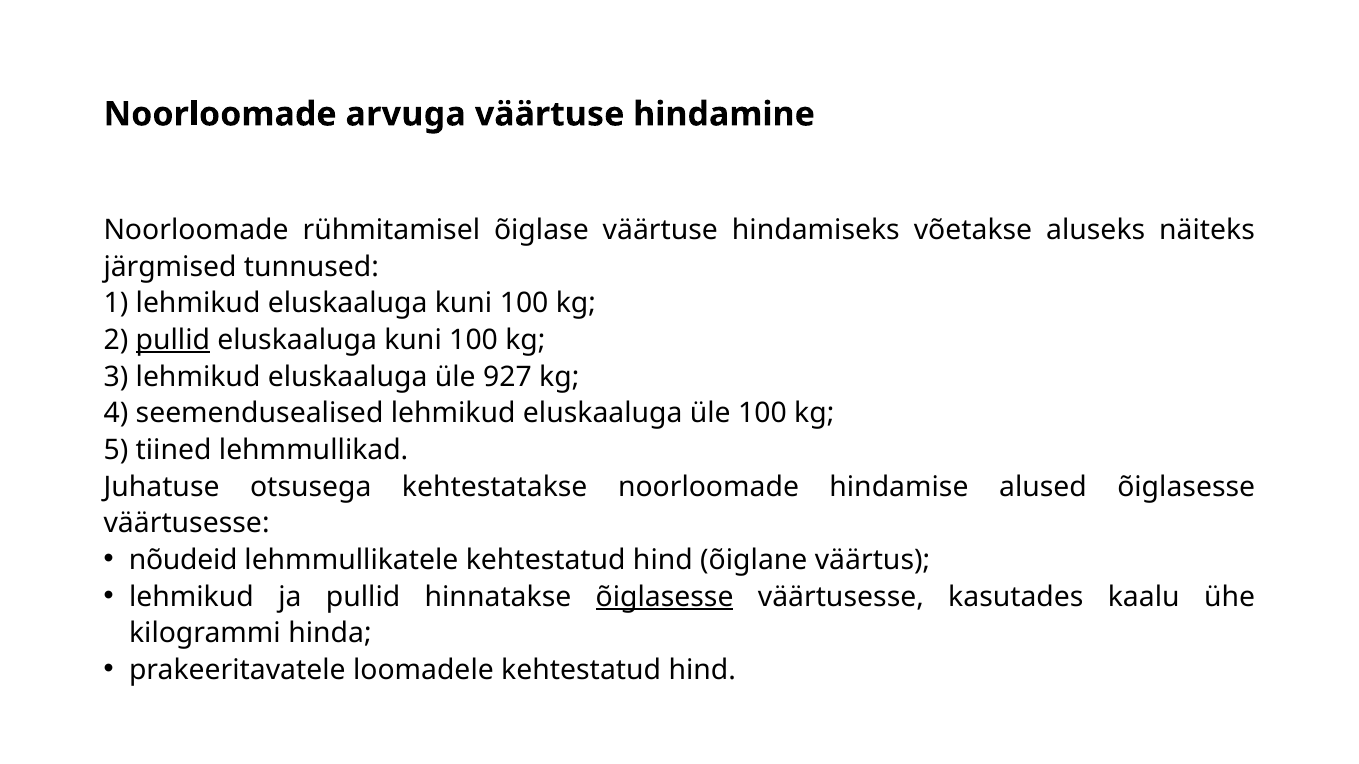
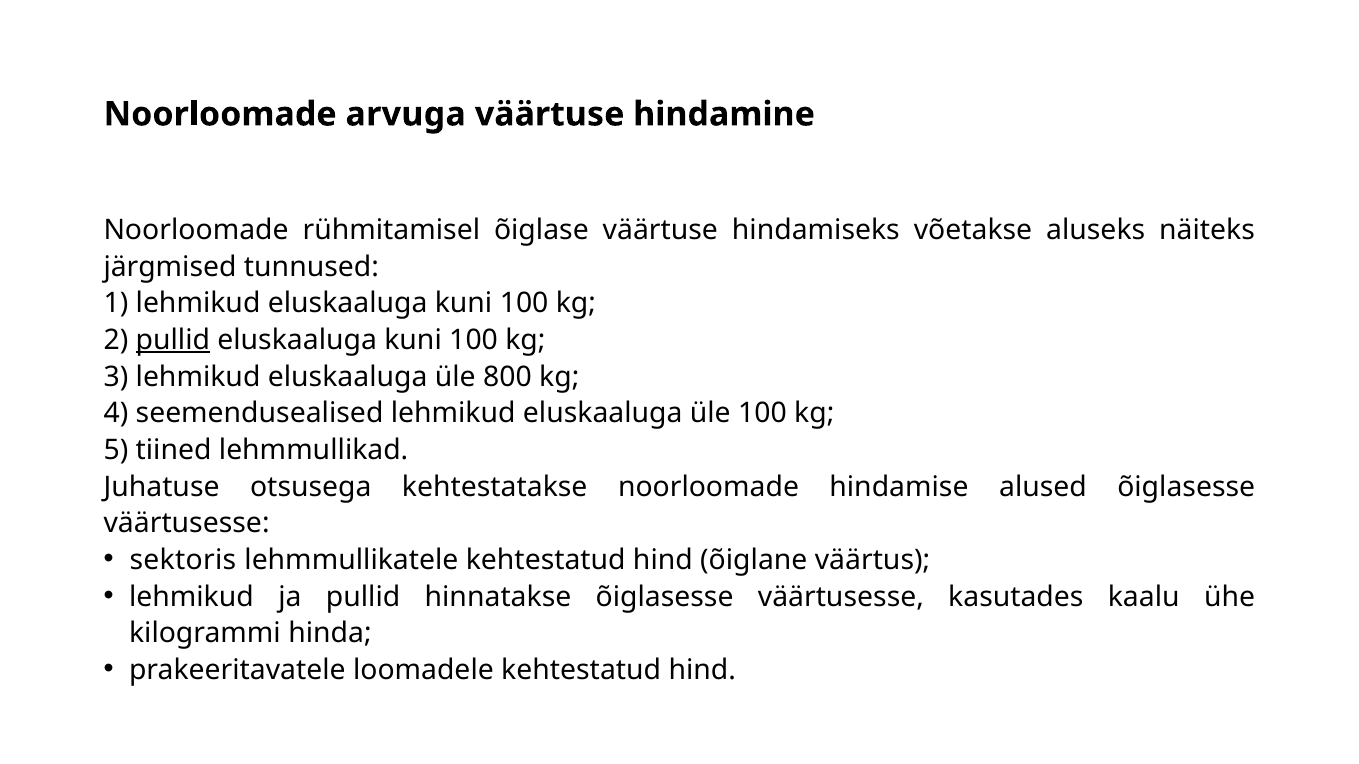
927: 927 -> 800 (507, 377)
nõudeid: nõudeid -> sektoris (183, 560)
õiglasesse underline: present -> none (665, 597)
